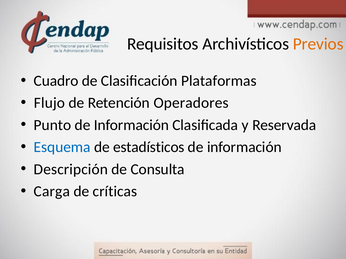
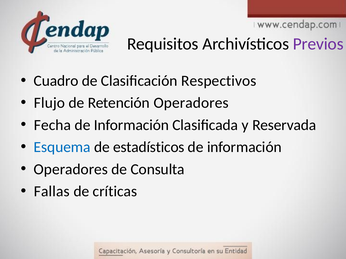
Previos colour: orange -> purple (318, 44)
Plataformas: Plataformas -> Respectivos (219, 81)
Punto: Punto -> Fecha (52, 125)
Descripción: Descripción -> Operadores (71, 170)
Carga: Carga -> Fallas (52, 192)
